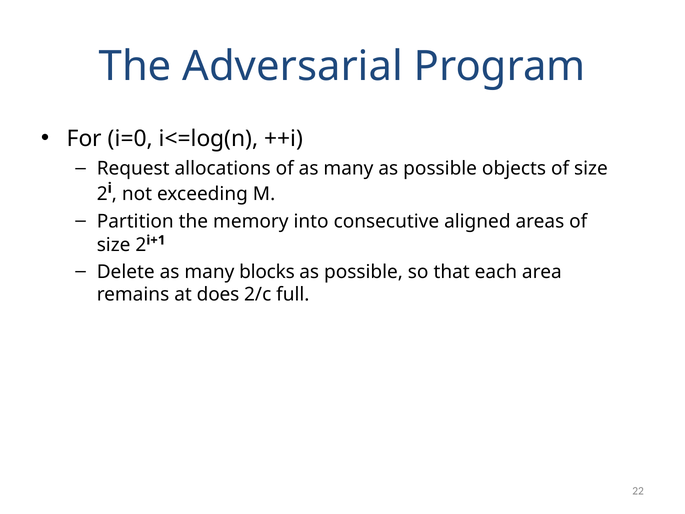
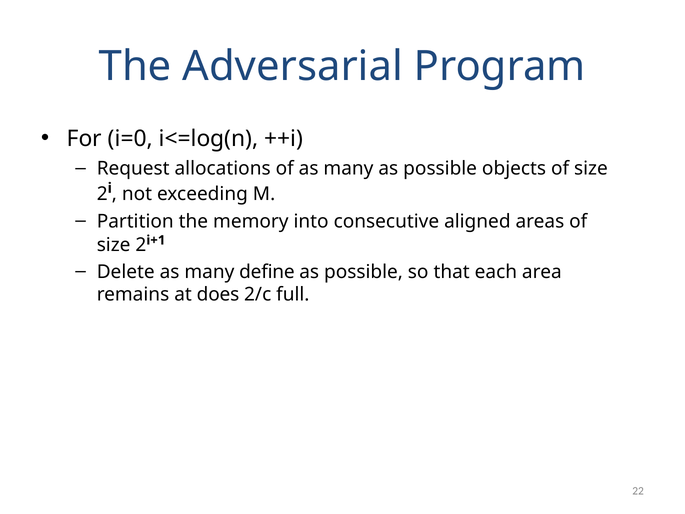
blocks: blocks -> define (267, 272)
